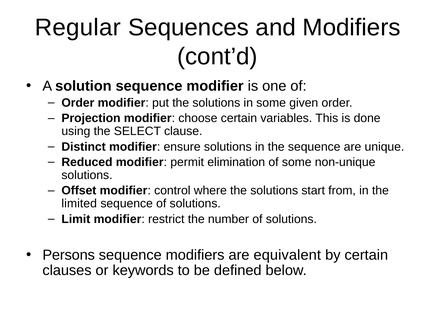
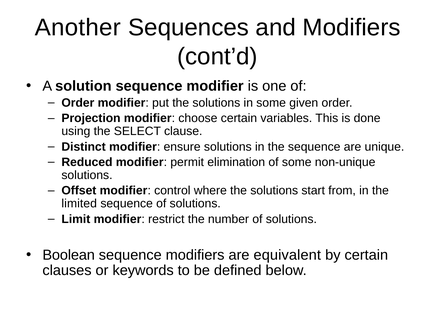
Regular: Regular -> Another (78, 27)
Persons: Persons -> Boolean (69, 255)
